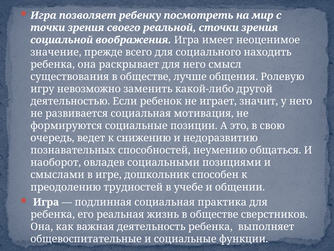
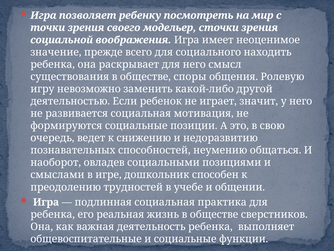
реальной: реальной -> модельер (170, 28)
лучше: лучше -> споры (190, 77)
